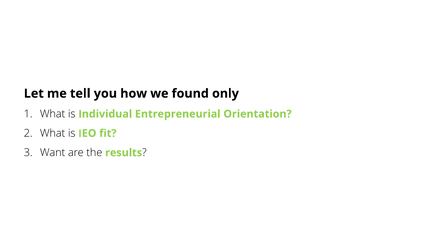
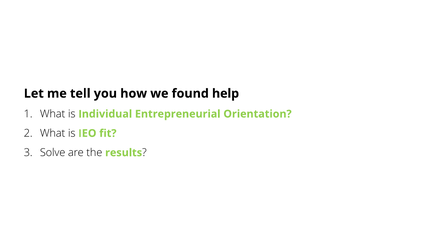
only: only -> help (226, 94)
Want: Want -> Solve (53, 153)
